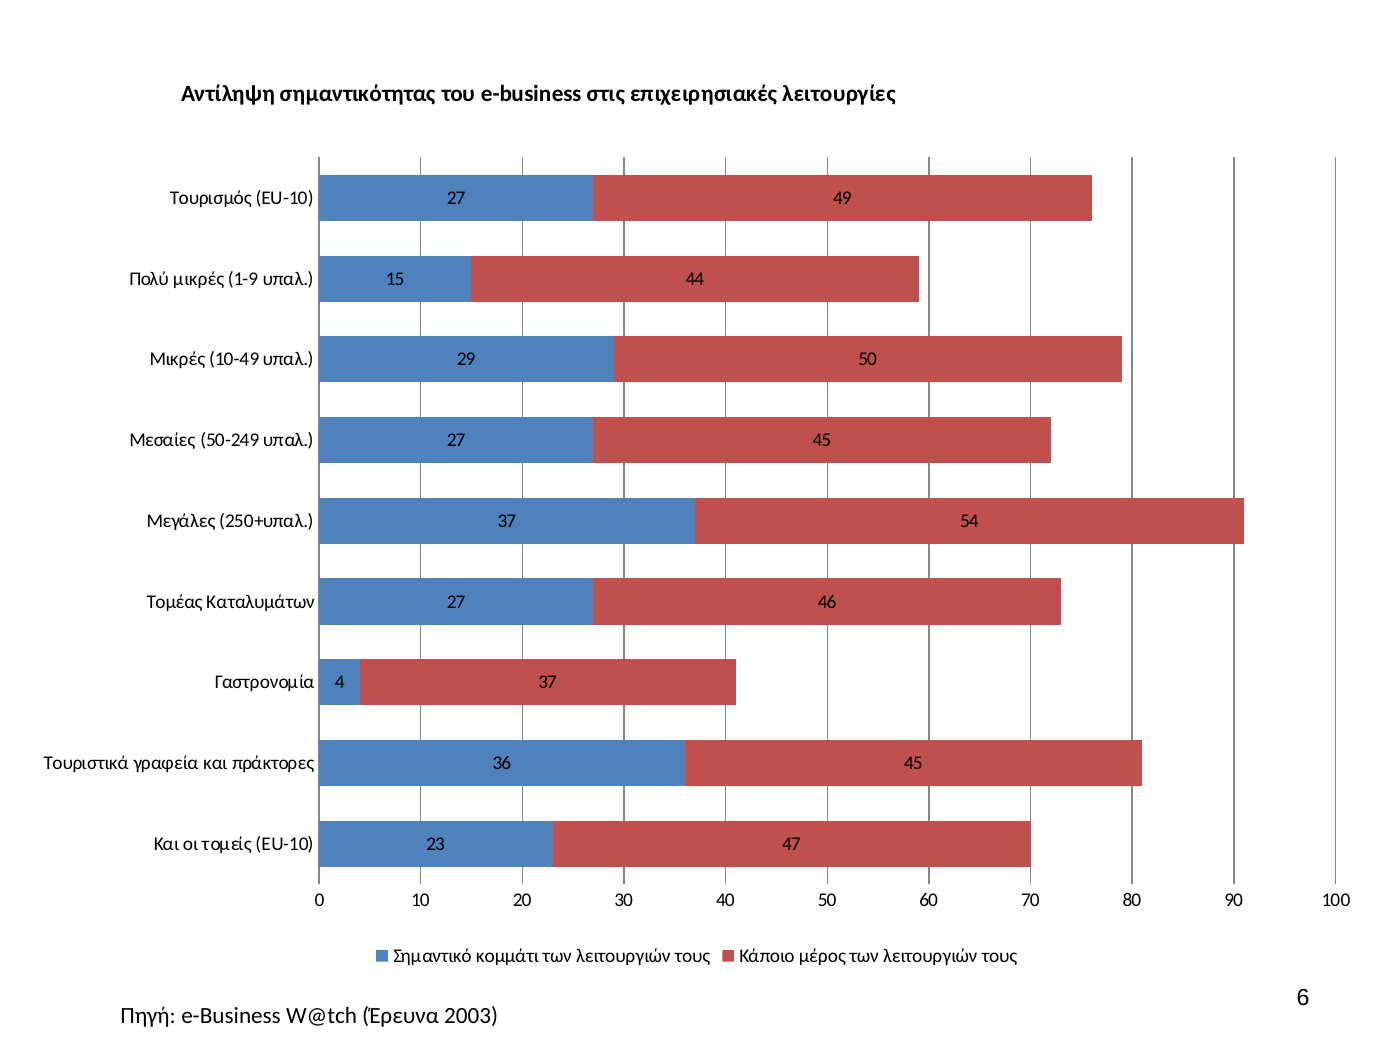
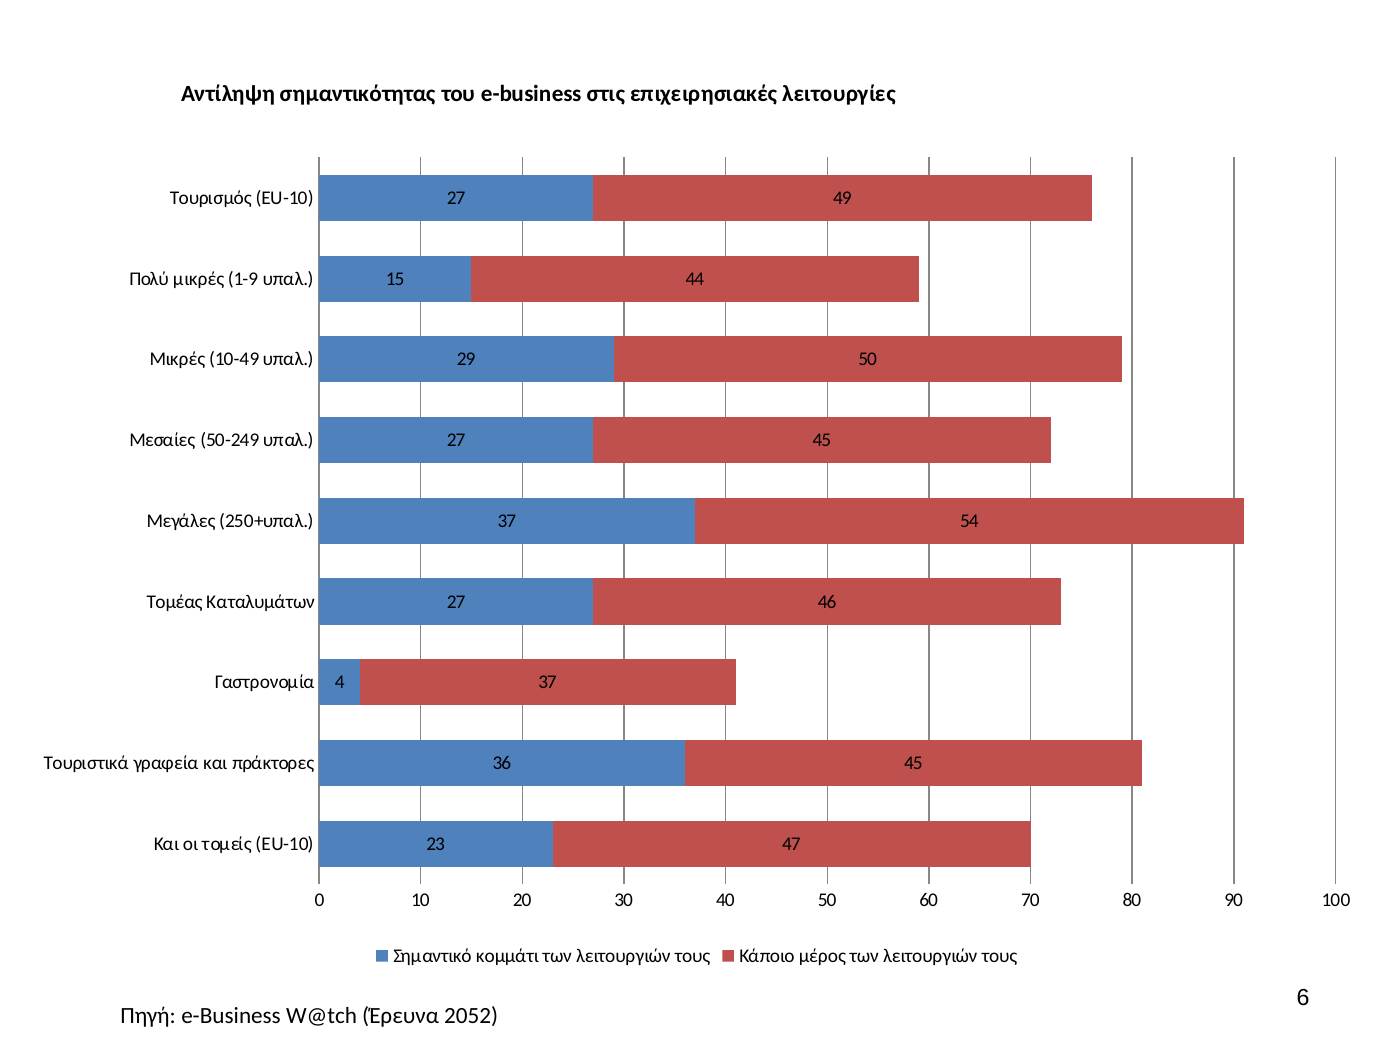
2003: 2003 -> 2052 (471, 1016)
